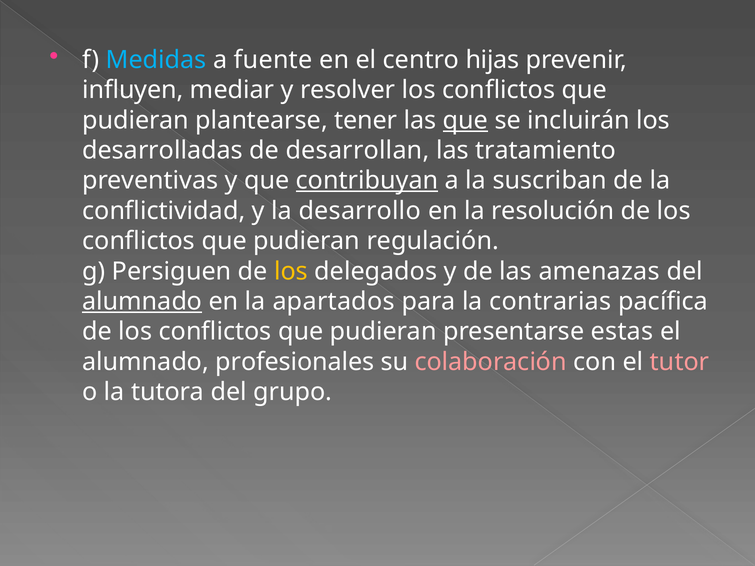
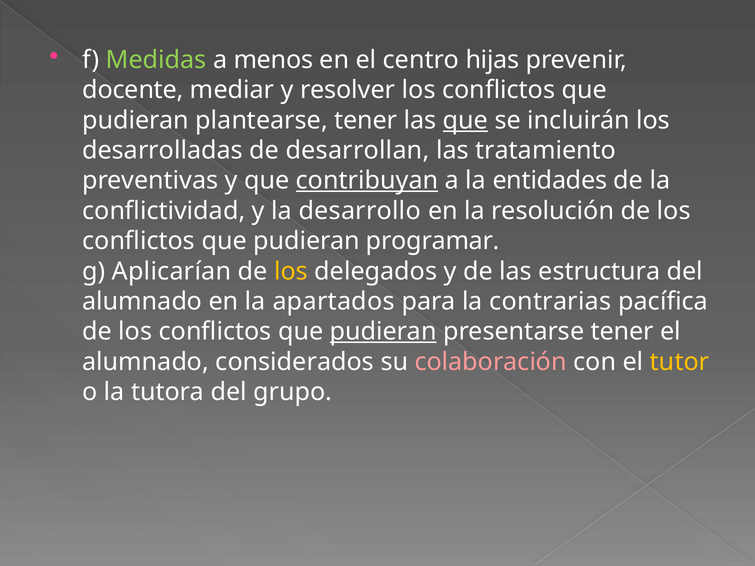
Medidas colour: light blue -> light green (156, 60)
fuente: fuente -> menos (273, 60)
influyen: influyen -> docente (133, 90)
suscriban: suscriban -> entidades (550, 181)
regulación: regulación -> programar (433, 241)
Persiguen: Persiguen -> Aplicarían (172, 271)
amenazas: amenazas -> estructura (599, 271)
alumnado underline: present -> none (142, 302)
pudieran underline: none -> present (383, 332)
presentarse estas: estas -> tener (622, 332)
profesionales: profesionales -> considerados (295, 362)
tutor colour: pink -> yellow (680, 362)
